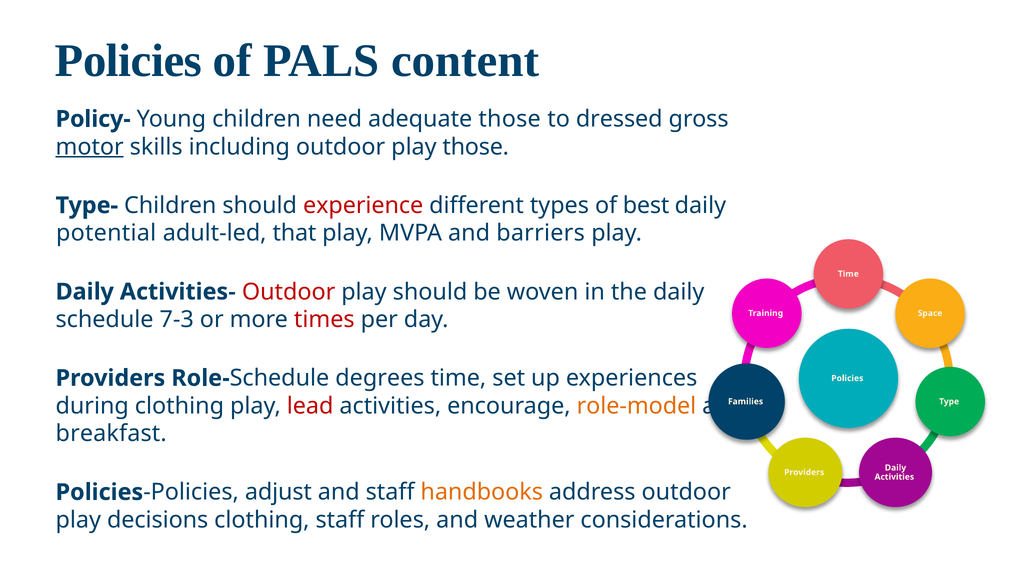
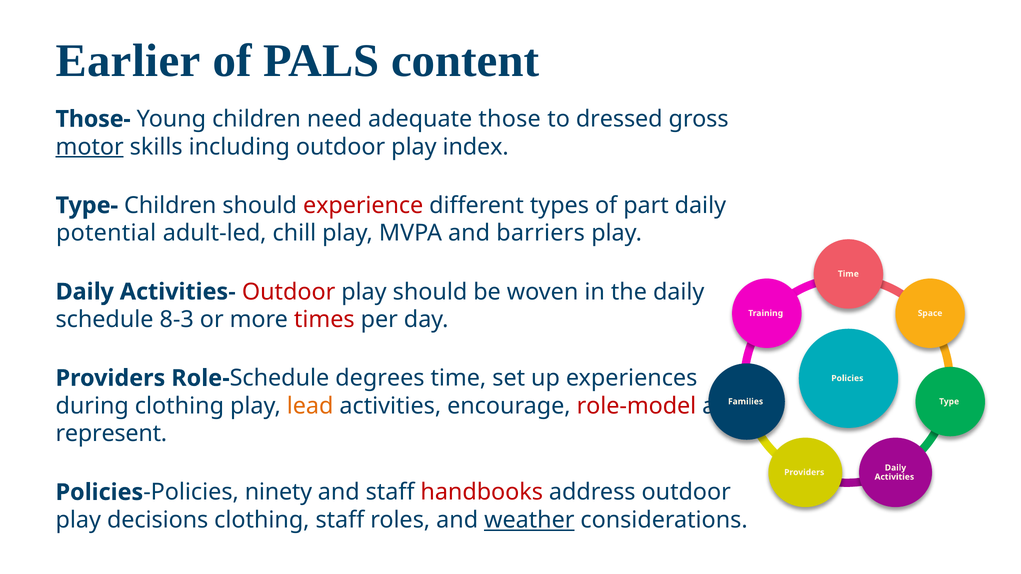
Policies: Policies -> Earlier (128, 61)
Policy-: Policy- -> Those- (93, 119)
play those: those -> index (476, 147)
best: best -> part (646, 206)
that: that -> chill (294, 233)
7-3: 7-3 -> 8-3 (177, 320)
lead colour: red -> orange (310, 406)
role-model colour: orange -> red (636, 406)
breakfast: breakfast -> represent (111, 434)
adjust: adjust -> ninety (278, 493)
handbooks colour: orange -> red (482, 493)
weather underline: none -> present (529, 520)
